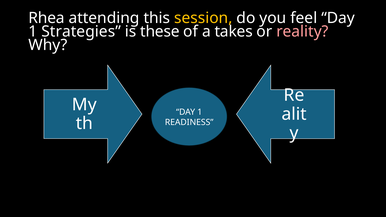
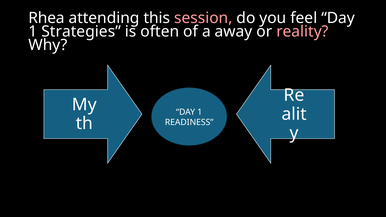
session colour: yellow -> pink (203, 18)
these: these -> often (160, 32)
takes: takes -> away (234, 32)
